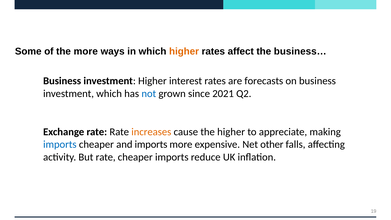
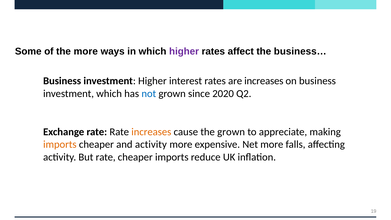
higher colour: orange -> purple (184, 51)
are forecasts: forecasts -> increases (264, 81)
2021: 2021 -> 2020 (223, 94)
the higher: higher -> grown (231, 132)
imports colour: blue -> orange (60, 144)
and imports: imports -> activity (151, 144)
Net other: other -> more (272, 144)
